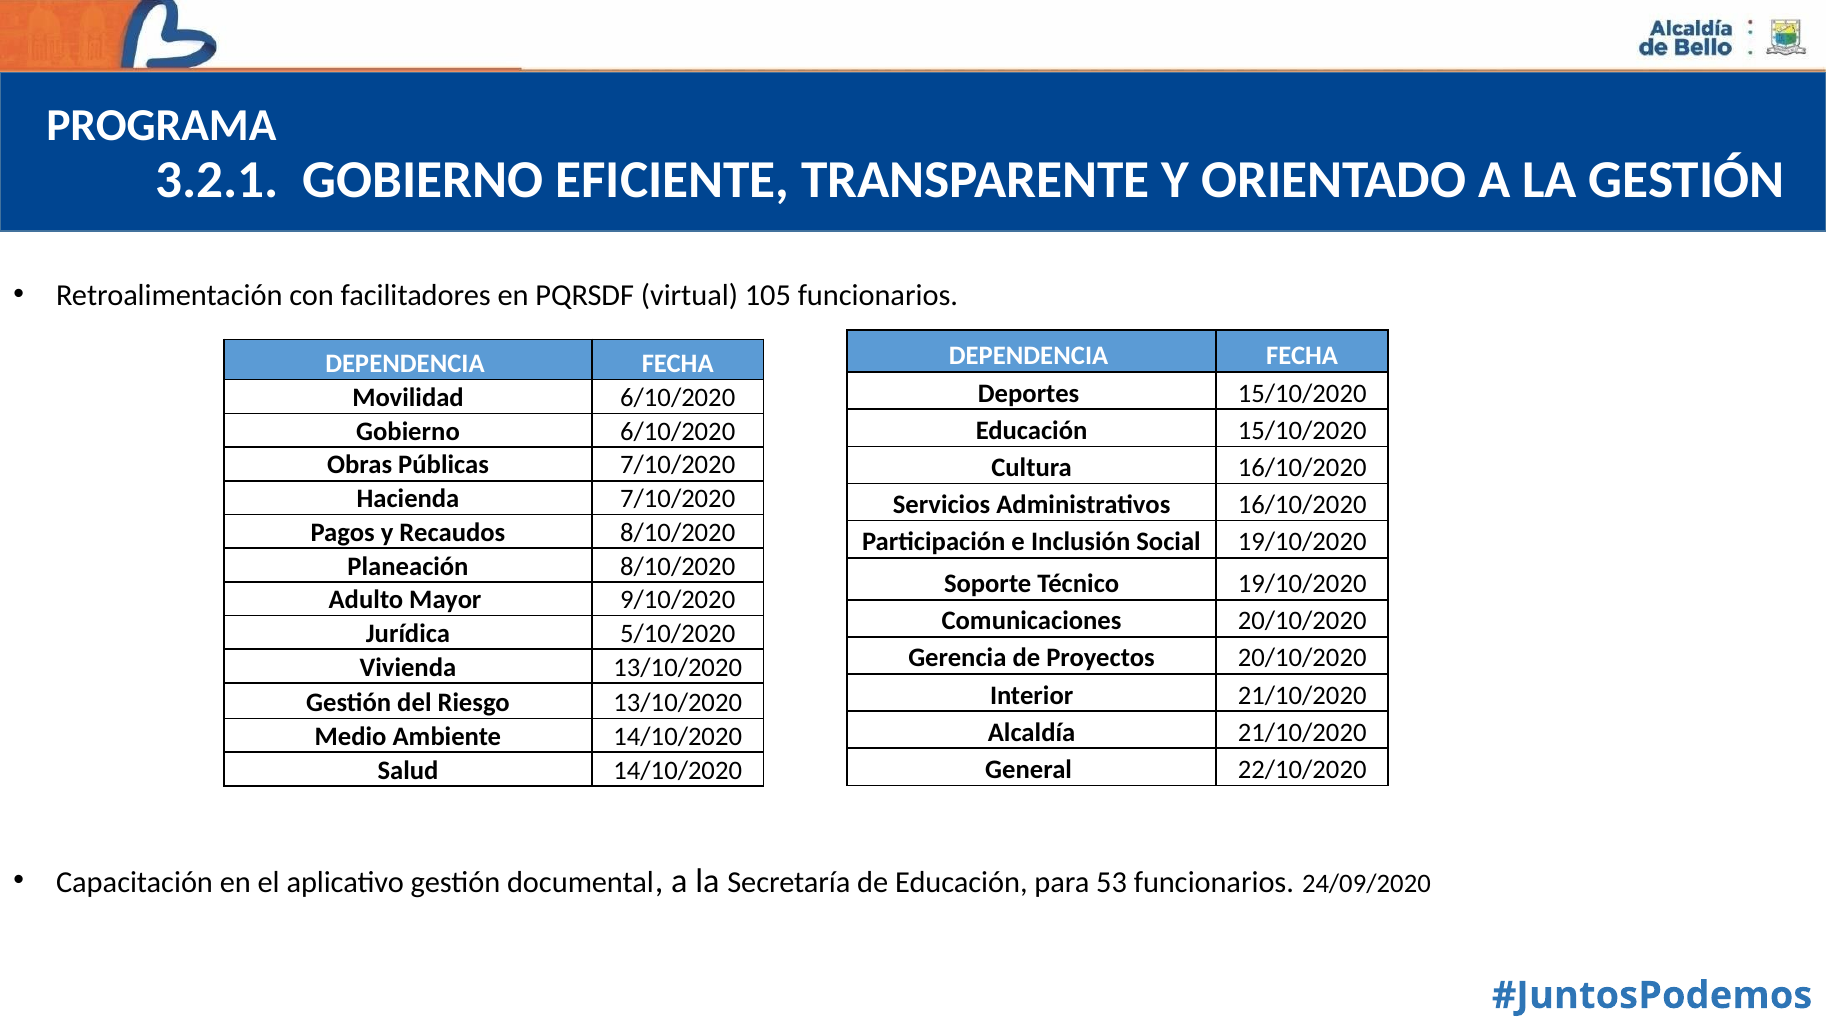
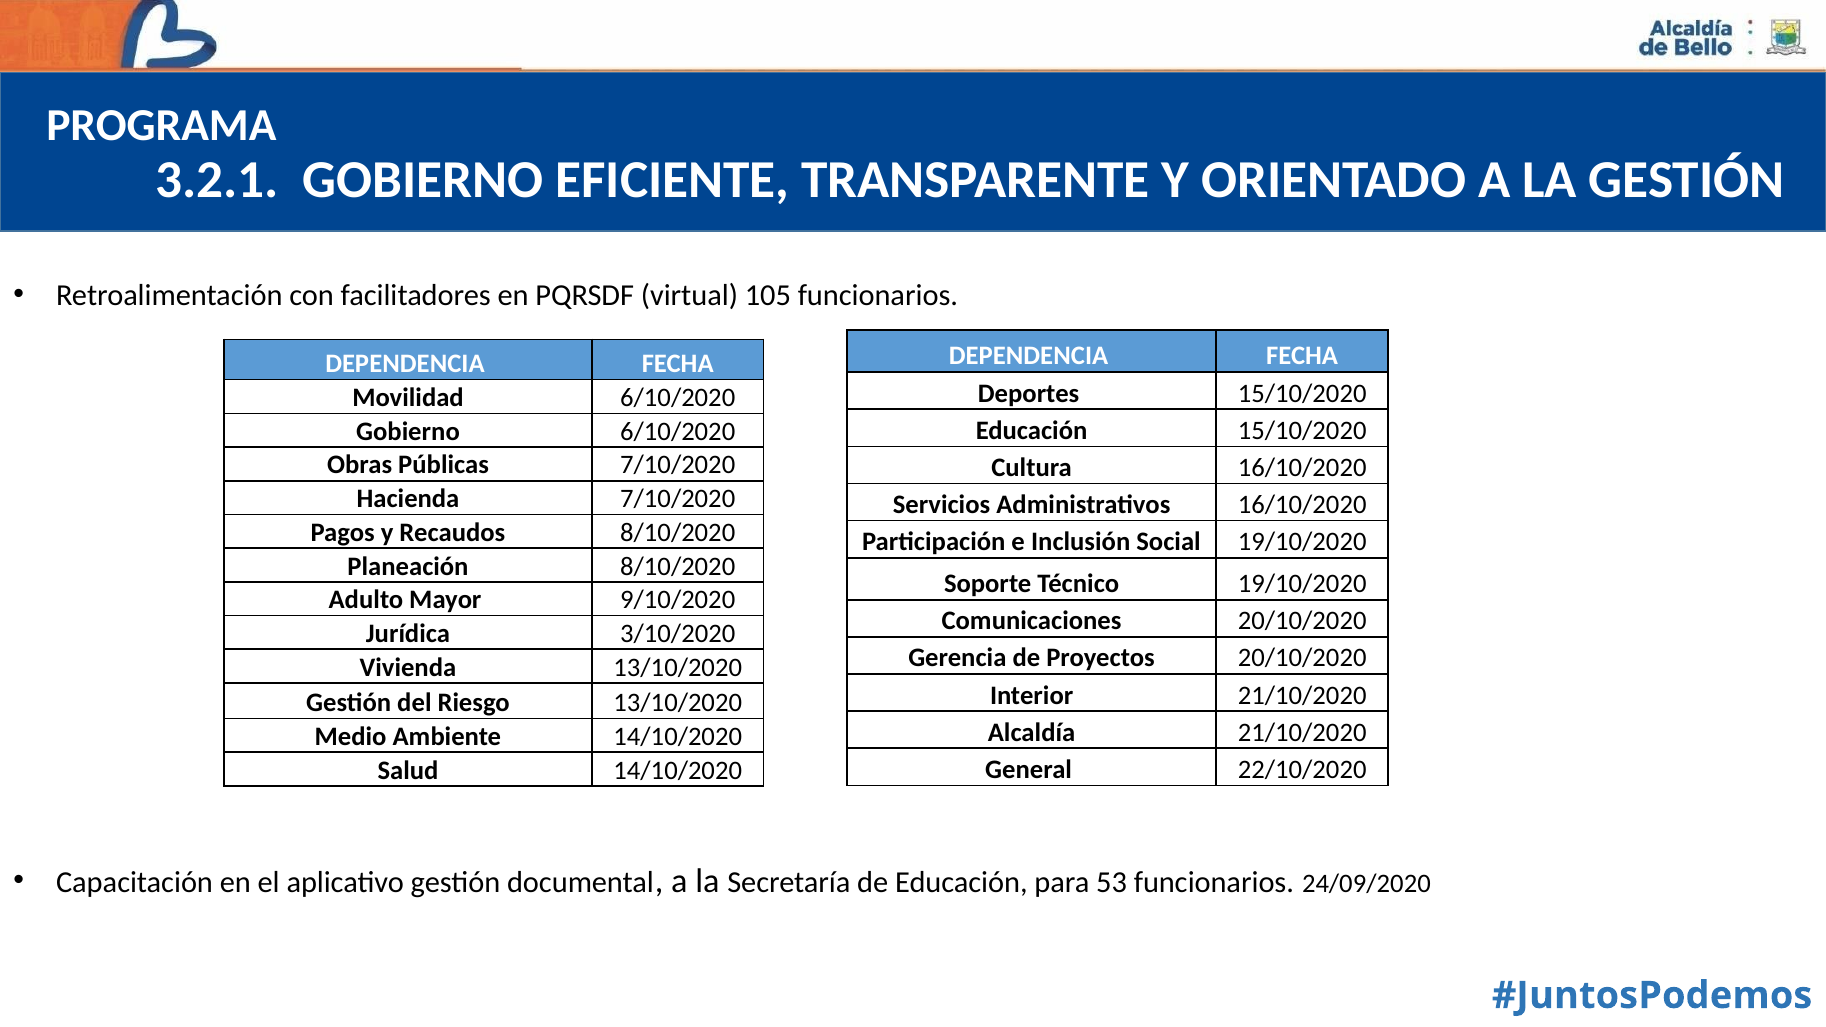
5/10/2020: 5/10/2020 -> 3/10/2020 (678, 634)
